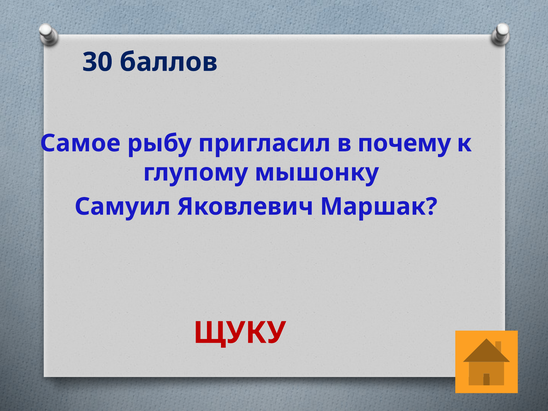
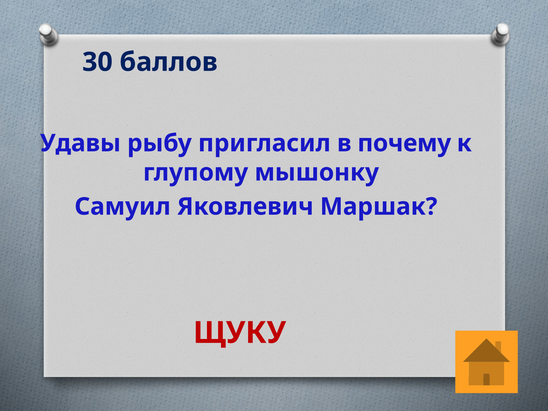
Самое: Самое -> Удавы (80, 143)
